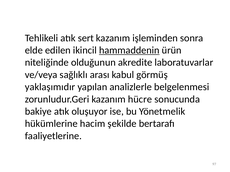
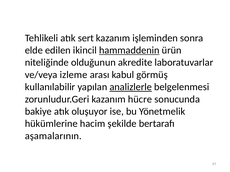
sağlıklı: sağlıklı -> izleme (74, 75)
yaklaşımıdır: yaklaşımıdır -> kullanılabilir (50, 87)
analizlerle underline: none -> present (131, 87)
faaliyetlerine: faaliyetlerine -> aşamalarının (53, 136)
